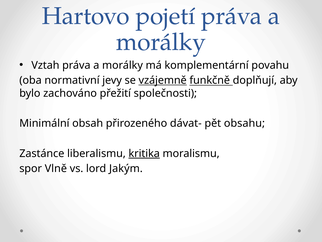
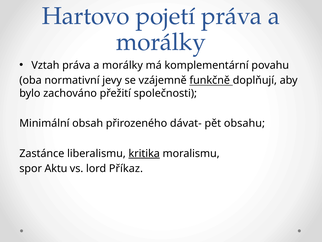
vzájemně underline: present -> none (163, 80)
Vlně: Vlně -> Aktu (56, 168)
Jakým: Jakým -> Příkaz (126, 168)
